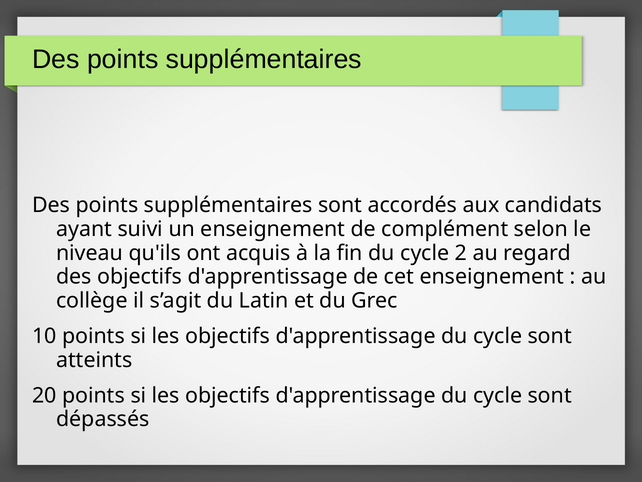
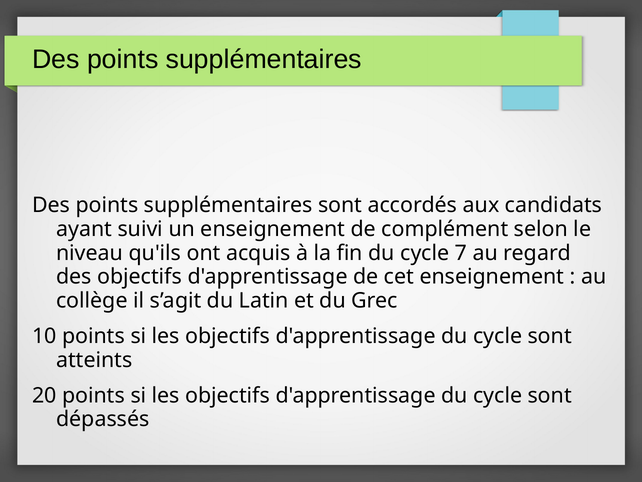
2: 2 -> 7 (461, 253)
